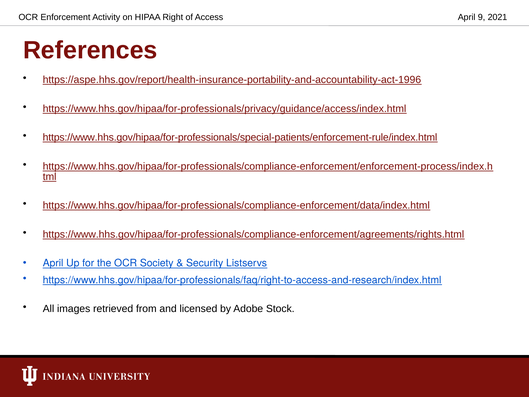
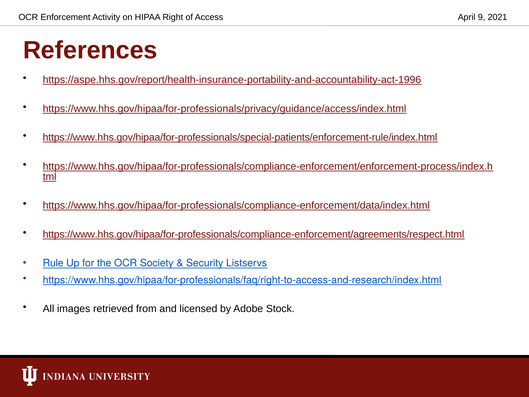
https://www.hhs.gov/hipaa/for-professionals/compliance-enforcement/agreements/rights.html: https://www.hhs.gov/hipaa/for-professionals/compliance-enforcement/agreements/rights.html -> https://www.hhs.gov/hipaa/for-professionals/compliance-enforcement/agreements/respect.html (254, 234)
April: April -> Rule (53, 263)
